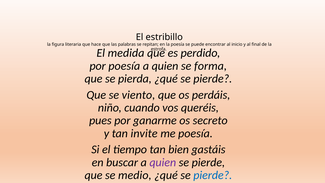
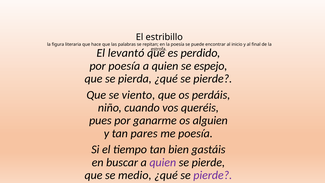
medida: medida -> levantó (126, 53)
forma: forma -> espejo (211, 66)
secreto: secreto -> alguien (210, 120)
invite: invite -> pares (144, 133)
pierde colour: blue -> purple (213, 175)
